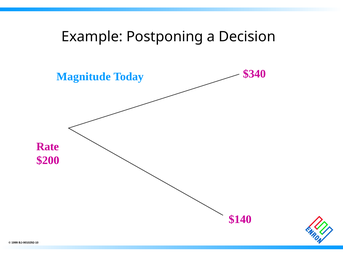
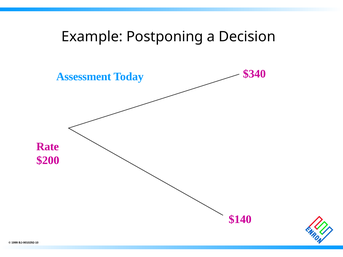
Magnitude: Magnitude -> Assessment (84, 77)
